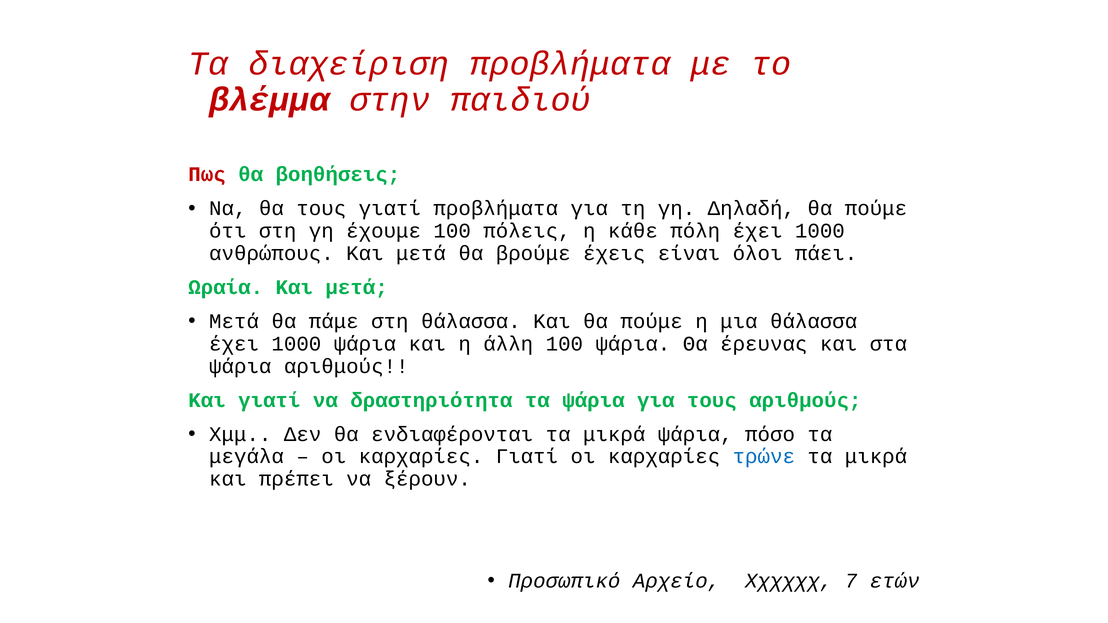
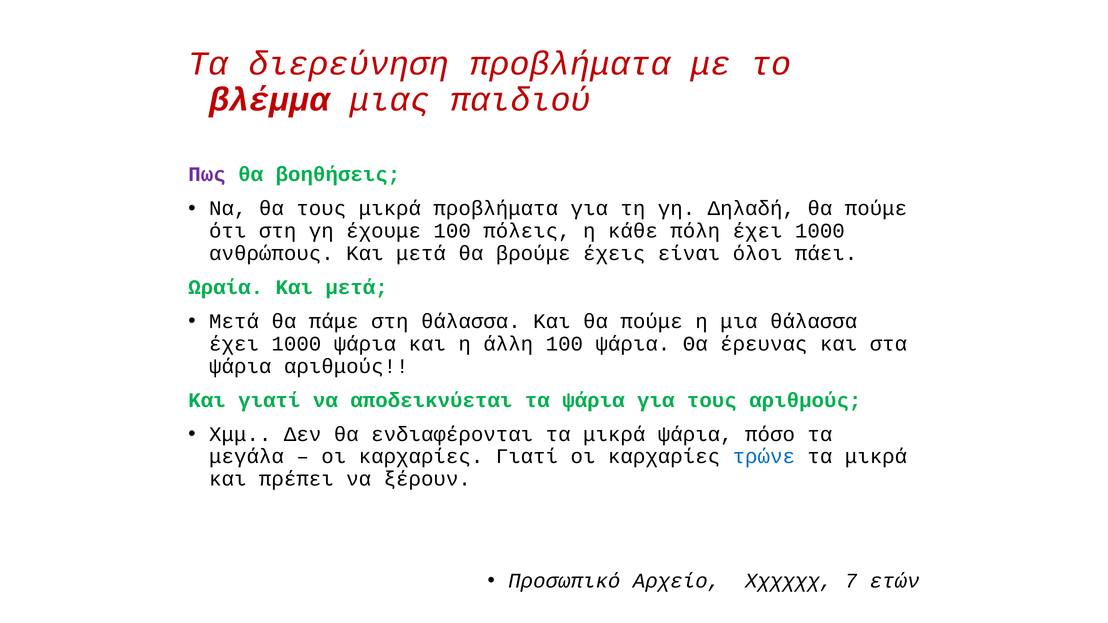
διαχείριση: διαχείριση -> διερεύνηση (349, 64)
στην: στην -> μιας (390, 100)
Πως colour: red -> purple (207, 175)
τους γιατί: γιατί -> μικρά (390, 209)
δραστηριότητα: δραστηριότητα -> αποδεικνύεται (431, 400)
